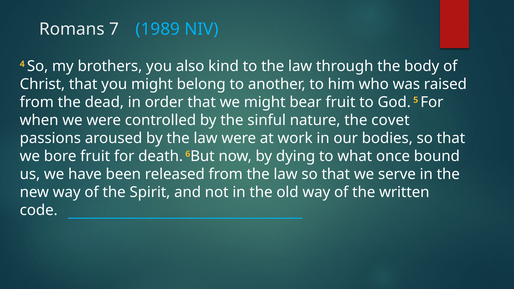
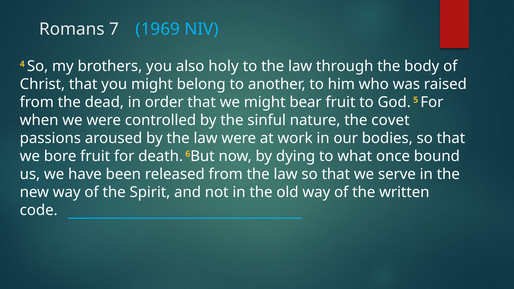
1989: 1989 -> 1969 (158, 29)
kind: kind -> holy (224, 66)
